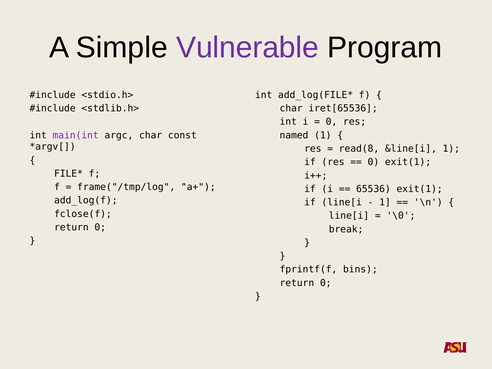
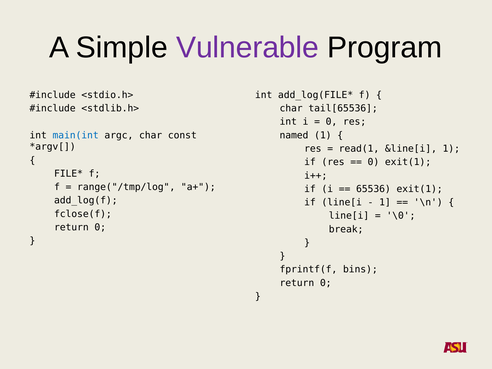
iret[65536: iret[65536 -> tail[65536 (343, 108)
main(int colour: purple -> blue (76, 135)
read(8: read(8 -> read(1 (359, 149)
frame("/tmp/log: frame("/tmp/log -> range("/tmp/log (126, 187)
